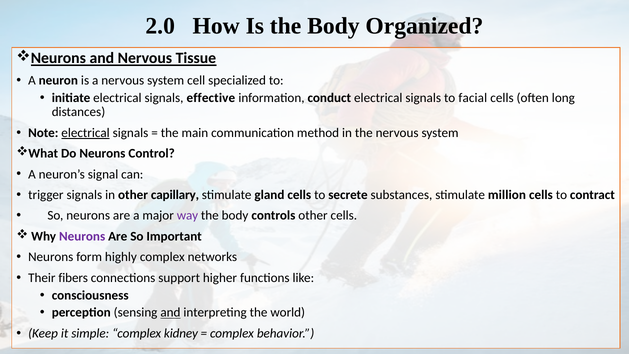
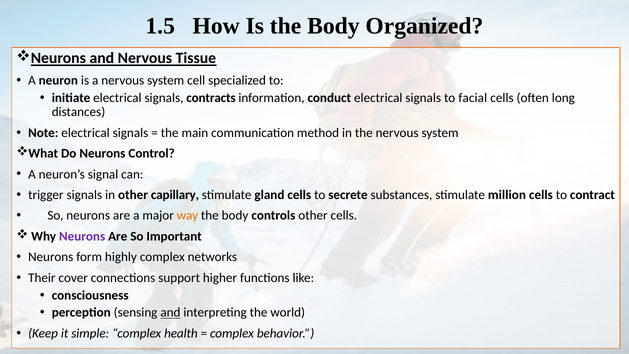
2.0: 2.0 -> 1.5 (160, 26)
effective: effective -> contracts (211, 98)
electrical underline: present -> none (86, 133)
way colour: purple -> orange (187, 216)
fibers: fibers -> cover (73, 278)
kidney: kidney -> health (181, 333)
